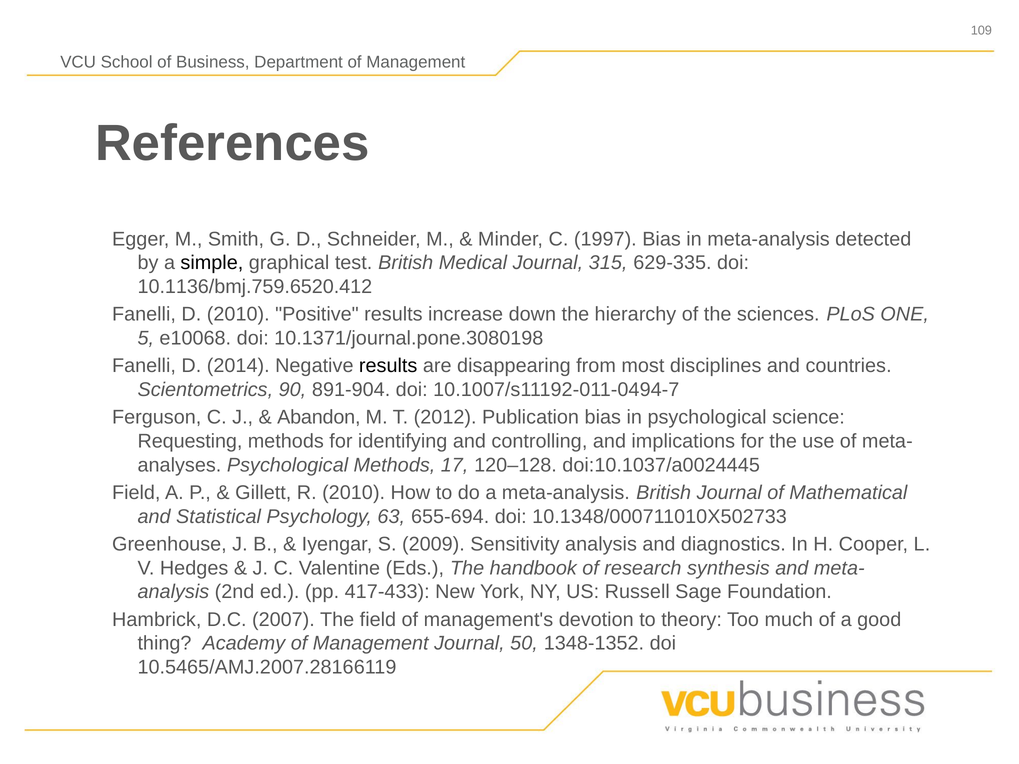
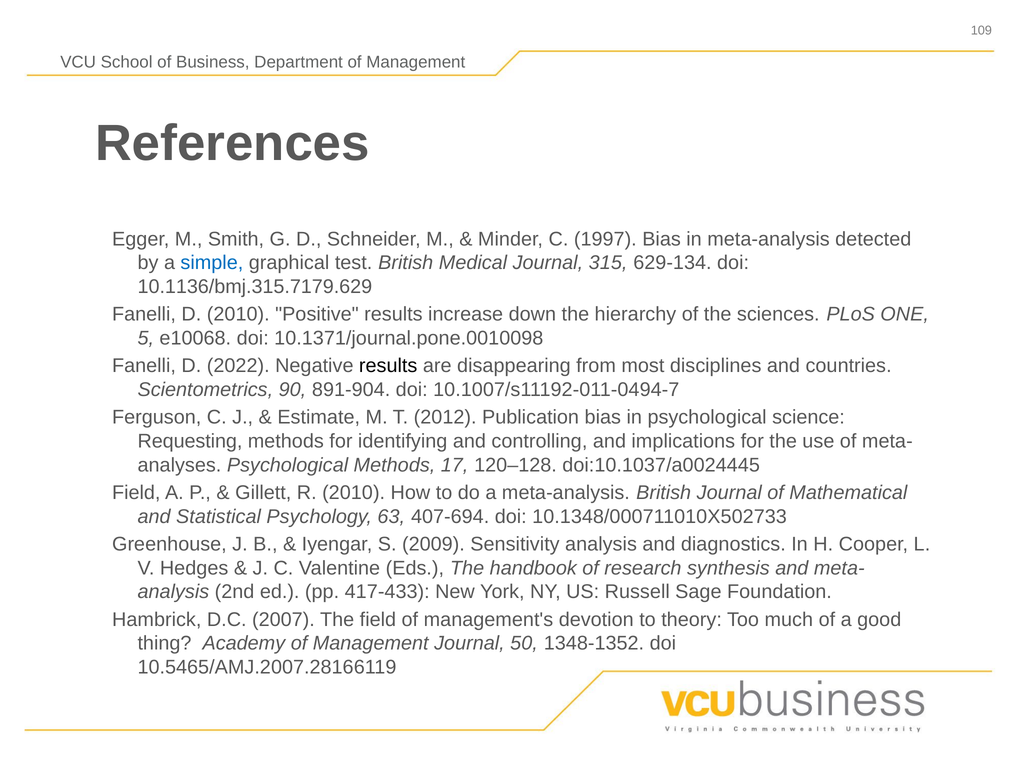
simple colour: black -> blue (212, 263)
629-335: 629-335 -> 629-134 (672, 263)
10.1136/bmj.759.6520.412: 10.1136/bmj.759.6520.412 -> 10.1136/bmj.315.7179.629 (255, 287)
10.1371/journal.pone.3080198: 10.1371/journal.pone.3080198 -> 10.1371/journal.pone.0010098 (409, 338)
2014: 2014 -> 2022 (238, 366)
Abandon: Abandon -> Estimate (319, 418)
655-694: 655-694 -> 407-694 (450, 517)
